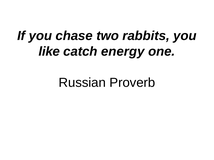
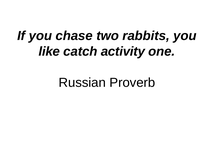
energy: energy -> activity (123, 52)
